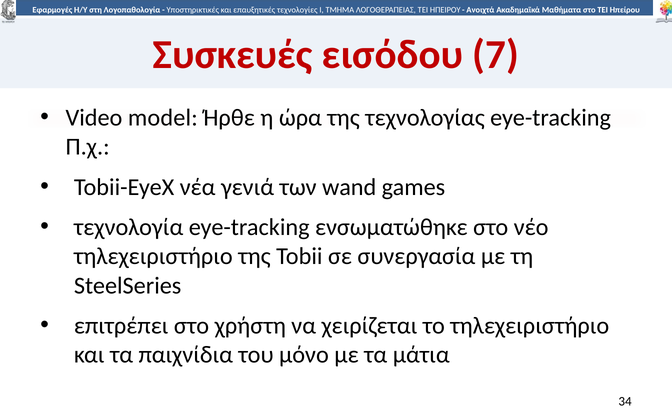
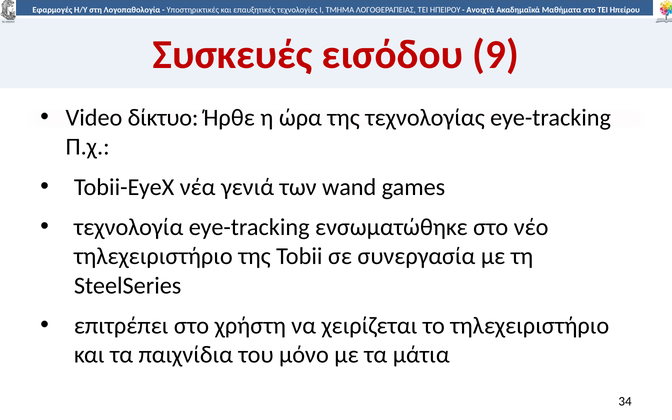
7: 7 -> 9 (496, 55)
model: model -> δίκτυο (163, 118)
